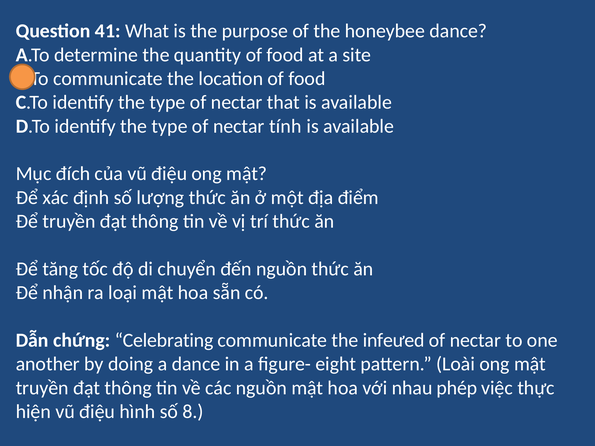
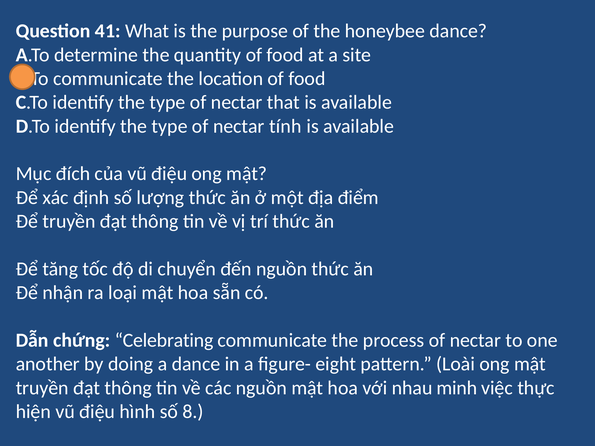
infeưed: infeưed -> process (394, 340)
phép: phép -> minh (457, 388)
